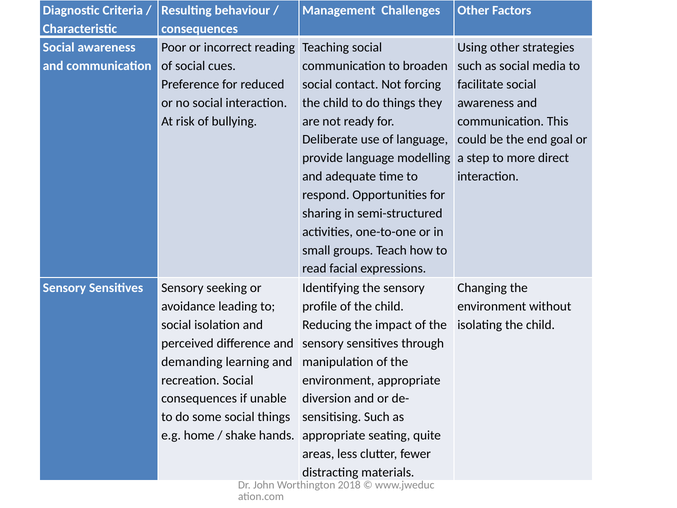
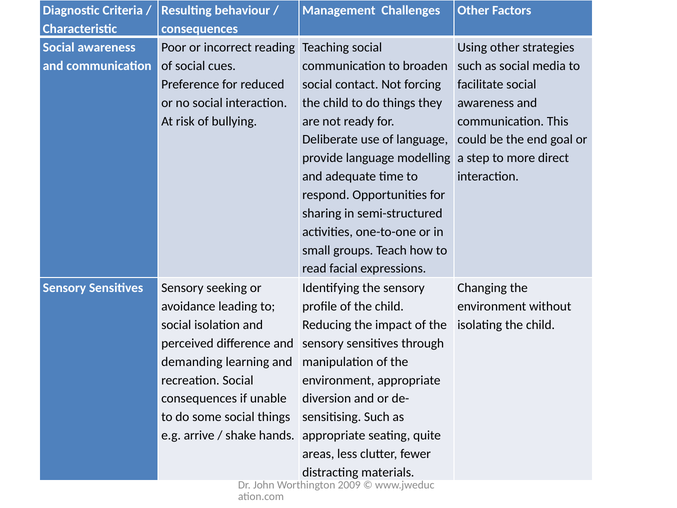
home: home -> arrive (199, 435)
2018: 2018 -> 2009 (349, 485)
